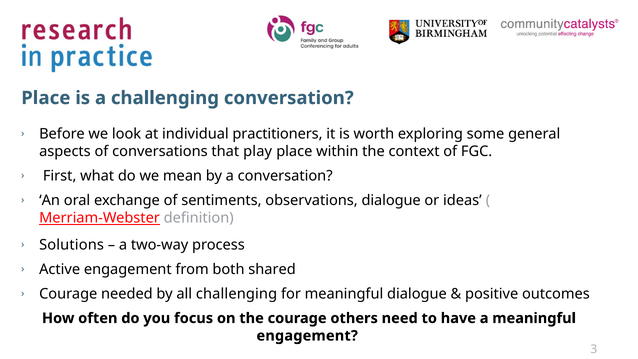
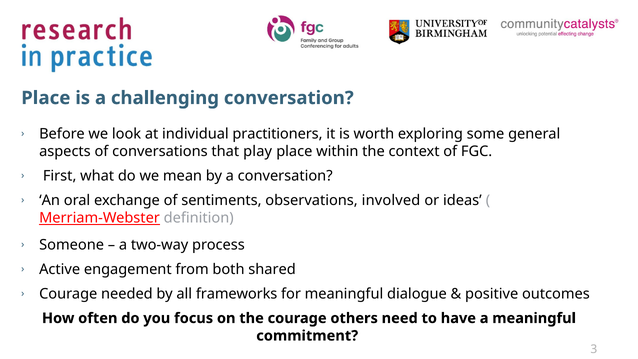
observations dialogue: dialogue -> involved (391, 200)
Solutions: Solutions -> Someone (72, 245)
all challenging: challenging -> frameworks (237, 294)
engagement: engagement -> commitment (307, 336)
